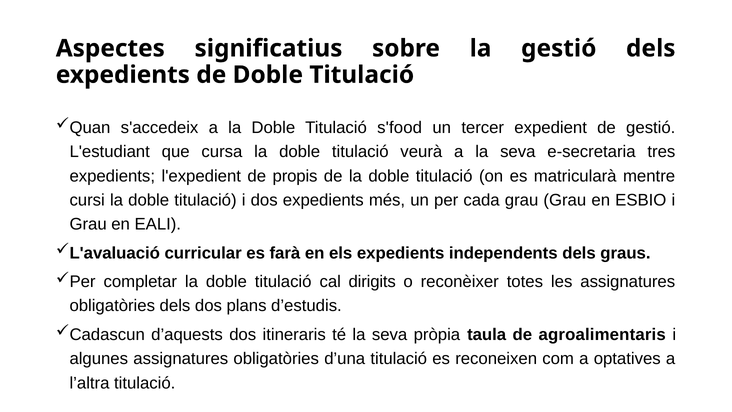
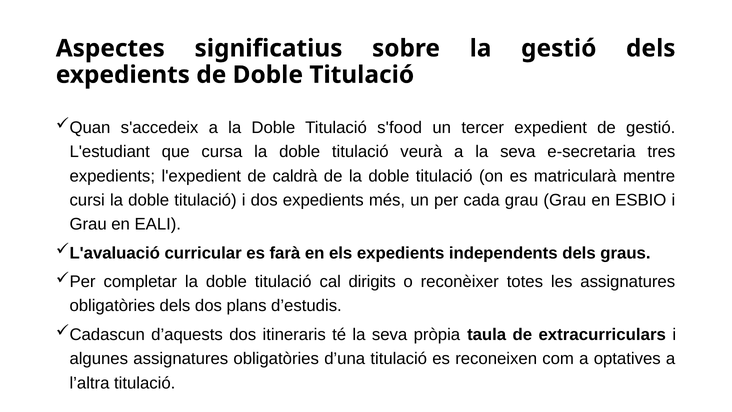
propis: propis -> caldrà (295, 176)
agroalimentaris: agroalimentaris -> extracurriculars (602, 334)
